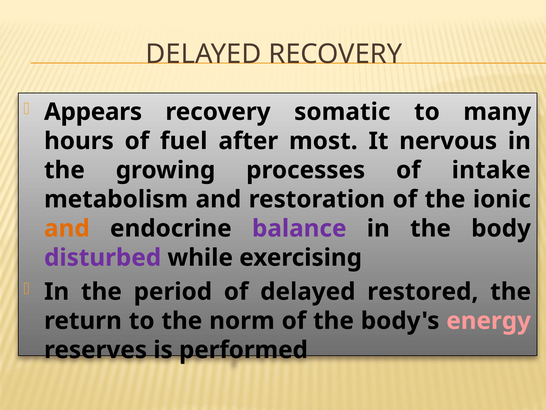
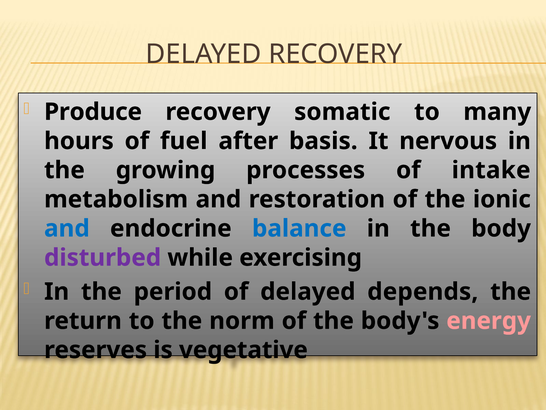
Appears: Appears -> Produce (93, 112)
most: most -> basis (323, 141)
and colour: orange -> blue (67, 228)
balance colour: purple -> blue (299, 228)
restored: restored -> depends (423, 291)
performed: performed -> vegetative (243, 350)
